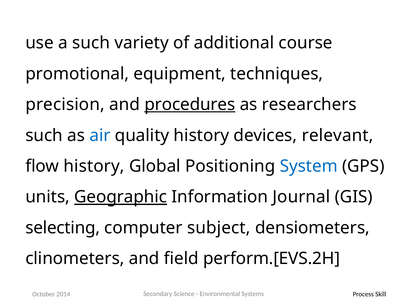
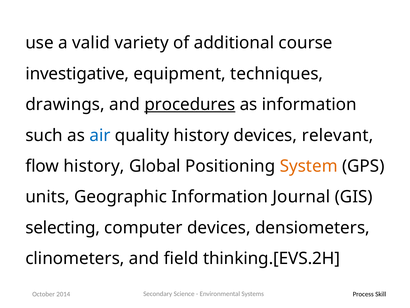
a such: such -> valid (91, 43)
promotional: promotional -> investigative (77, 74)
precision: precision -> drawings (65, 104)
as researchers: researchers -> information (309, 104)
System colour: blue -> orange (309, 166)
Geographic underline: present -> none (121, 197)
computer subject: subject -> devices (219, 227)
perform.[EVS.2H: perform.[EVS.2H -> thinking.[EVS.2H (272, 258)
